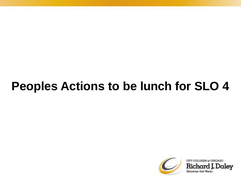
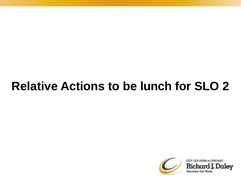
Peoples: Peoples -> Relative (35, 86)
4: 4 -> 2 (226, 86)
